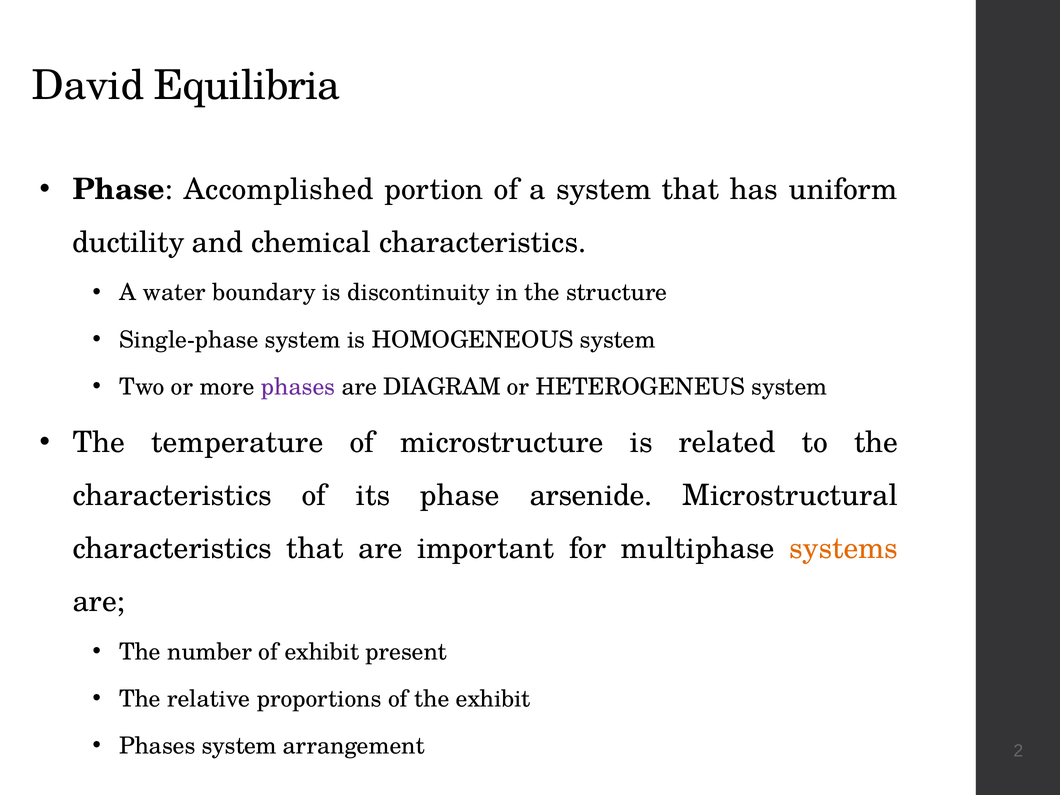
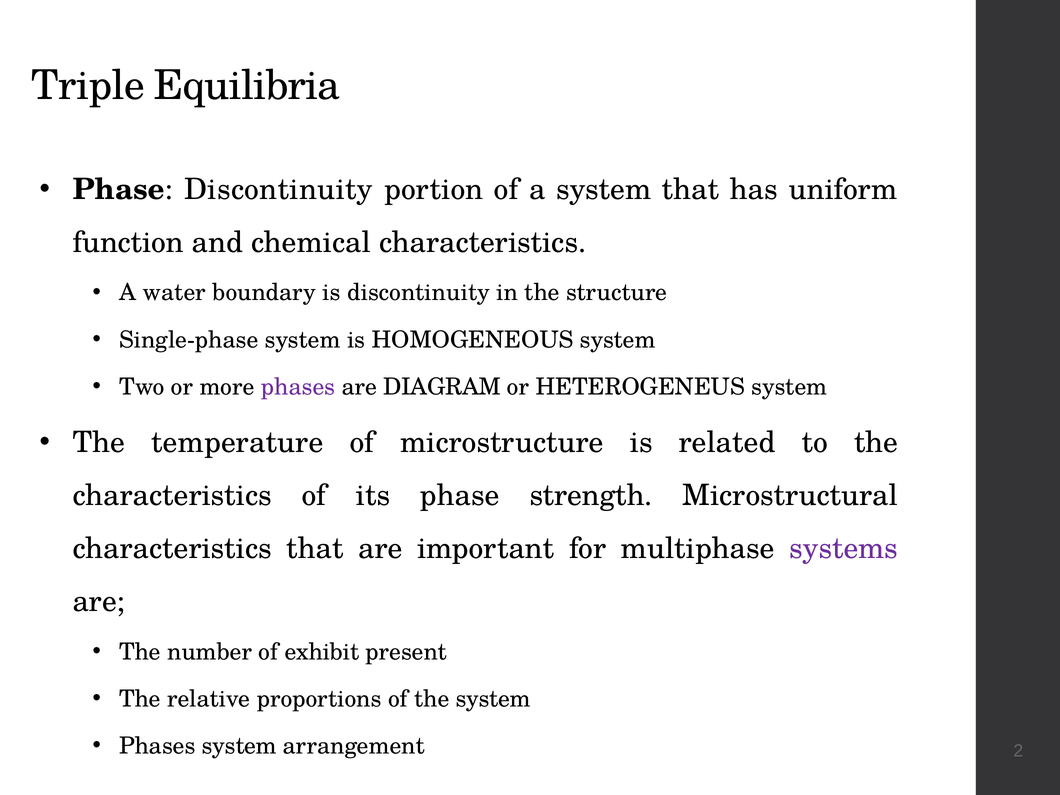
David: David -> Triple (88, 86)
Phase Accomplished: Accomplished -> Discontinuity (279, 190)
ductility: ductility -> function (128, 243)
arsenide: arsenide -> strength (591, 496)
systems colour: orange -> purple (844, 549)
the exhibit: exhibit -> system (493, 699)
